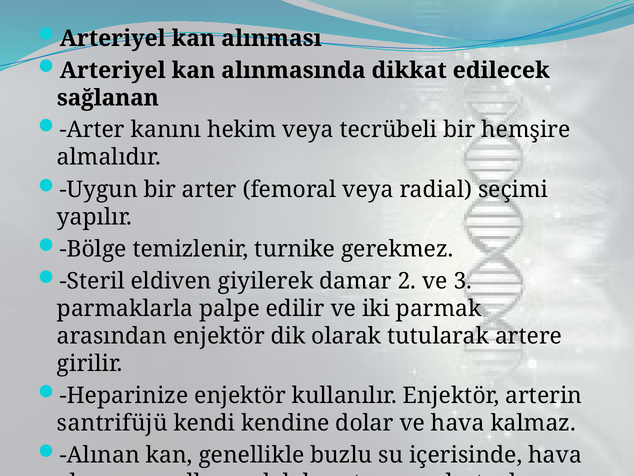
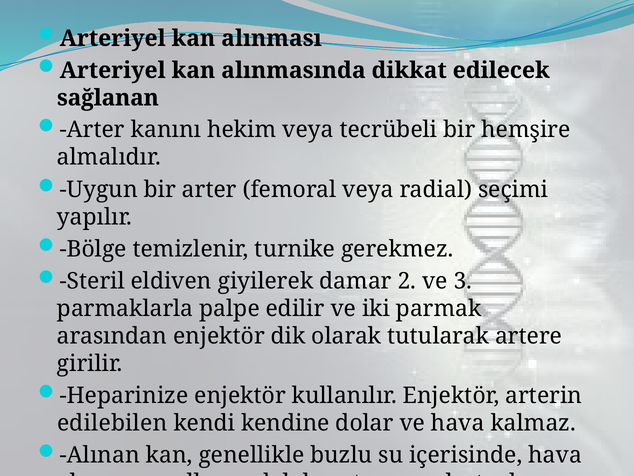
santrifüjü: santrifüjü -> edilebilen (112, 423)
